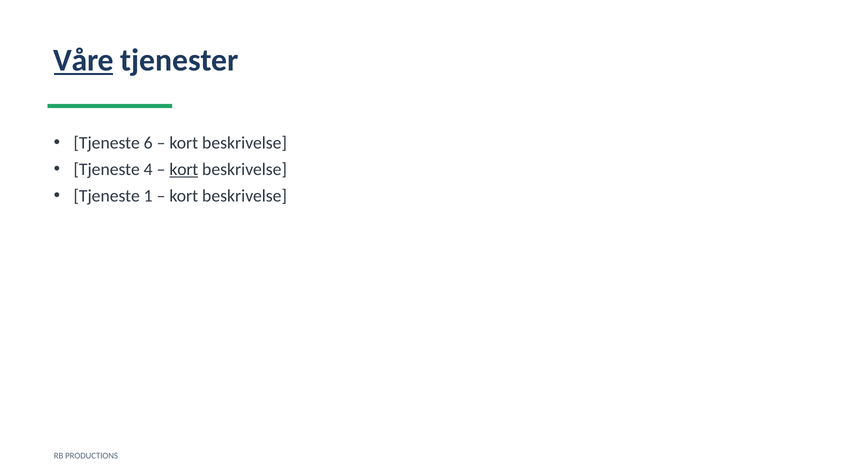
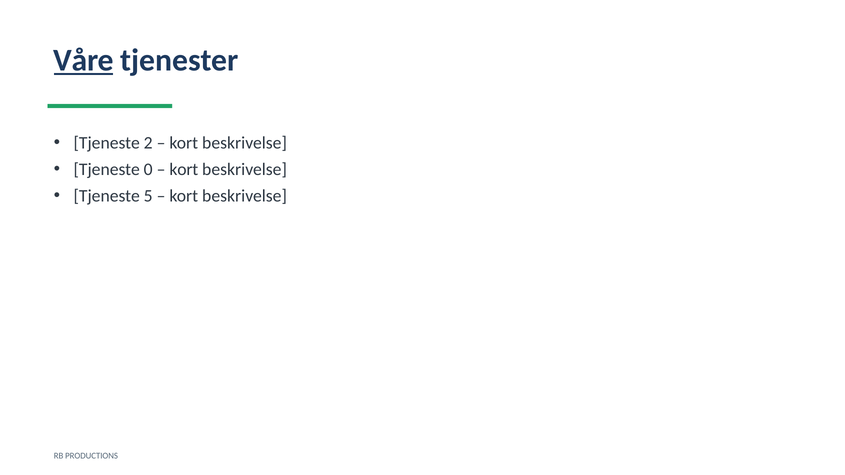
6: 6 -> 2 (148, 143)
4: 4 -> 0 (148, 170)
kort underline: present -> none (184, 170)
1: 1 -> 5 (148, 196)
